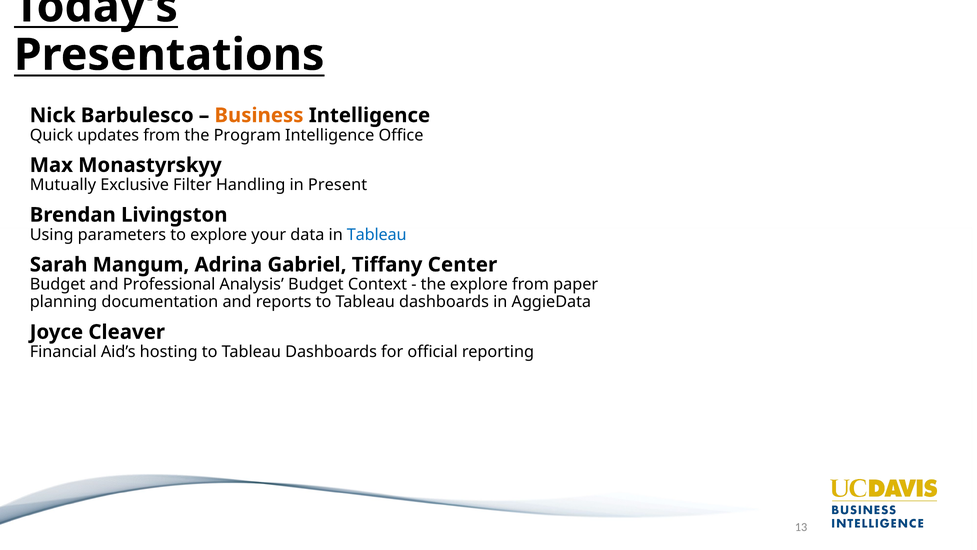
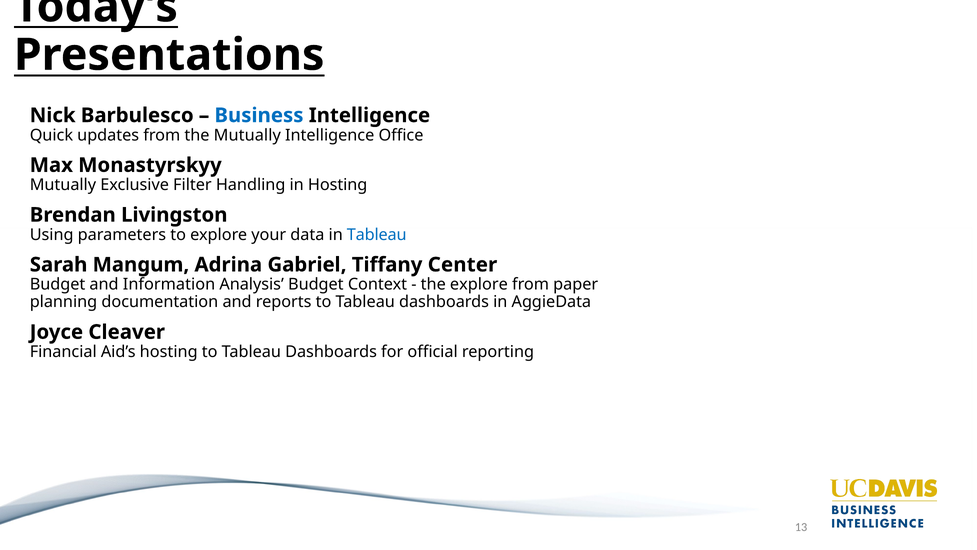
Business colour: orange -> blue (259, 115)
the Program: Program -> Mutually (247, 135)
in Present: Present -> Hosting (338, 185)
Professional: Professional -> Information (169, 284)
